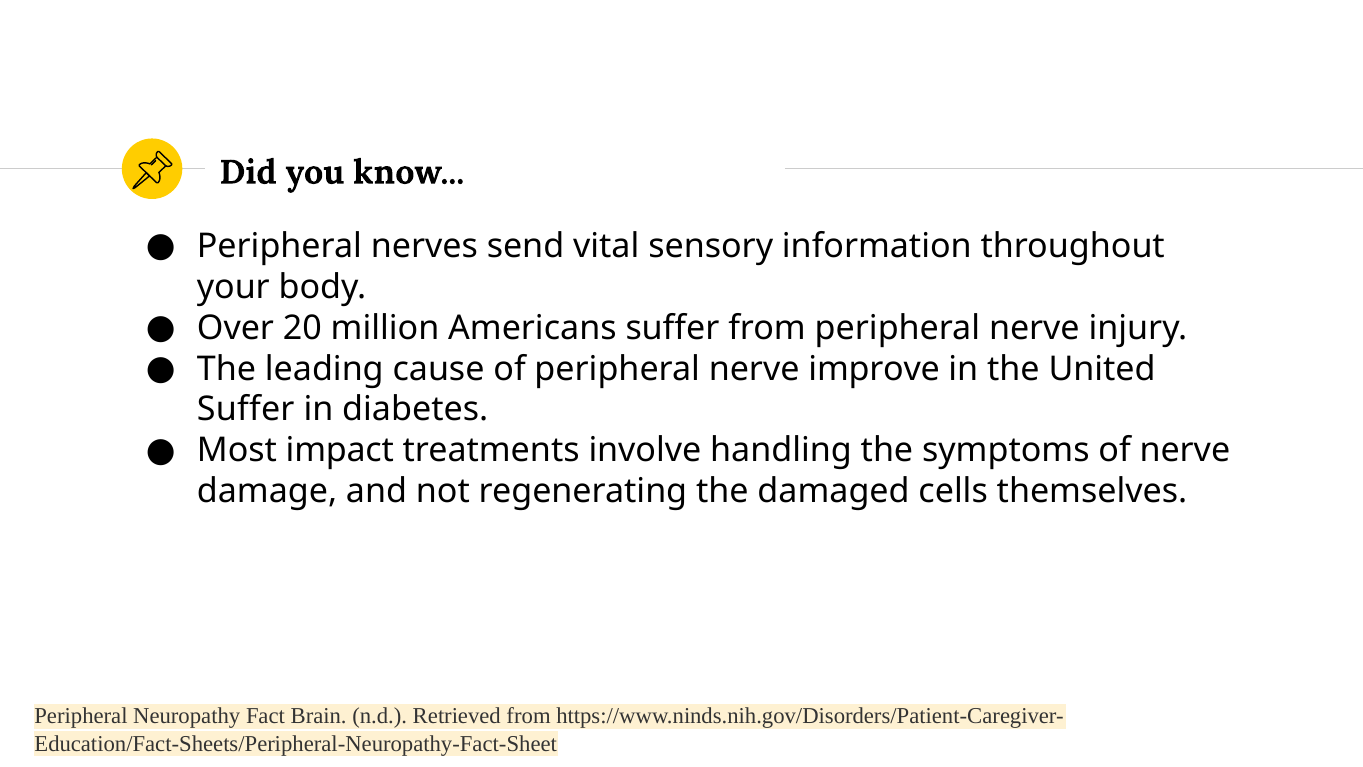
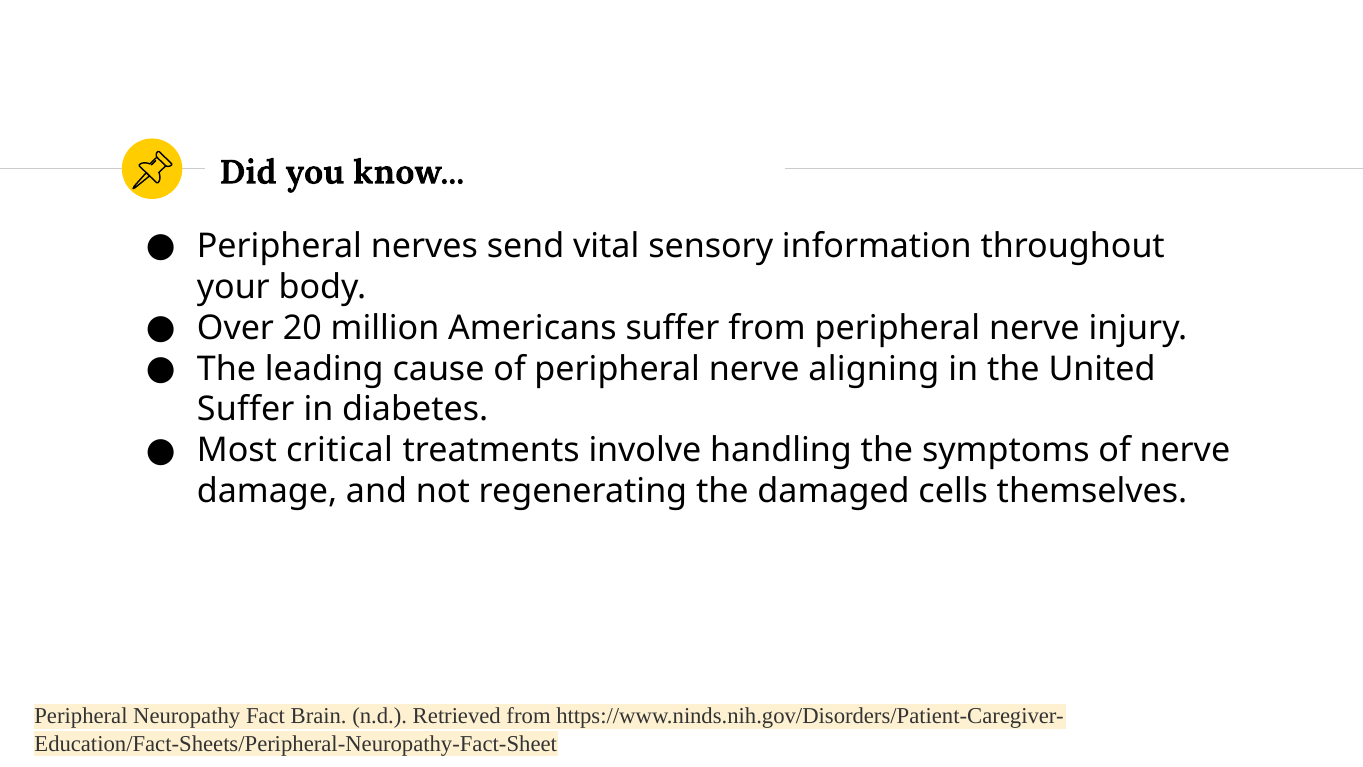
improve: improve -> aligning (874, 369)
impact: impact -> critical (340, 450)
